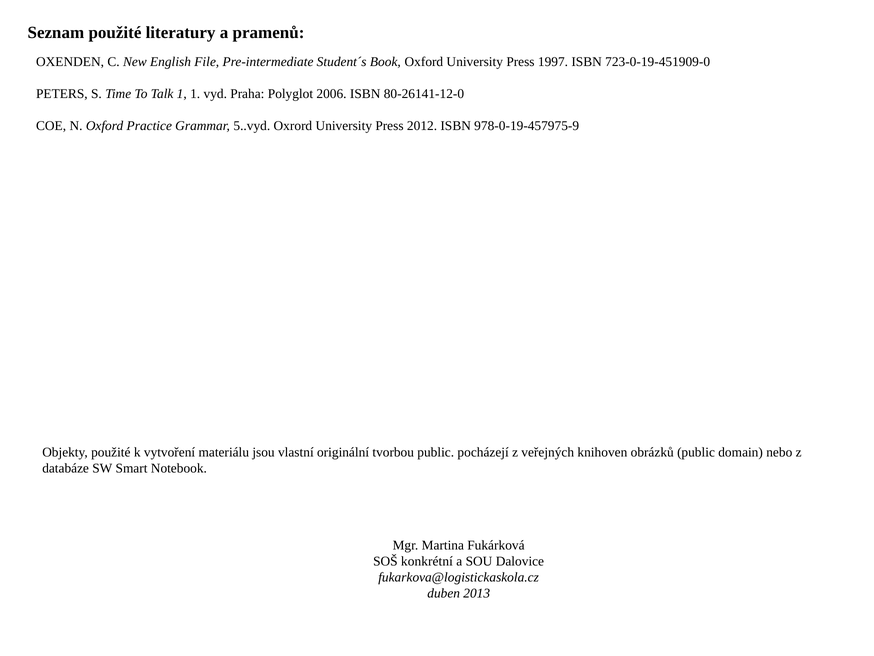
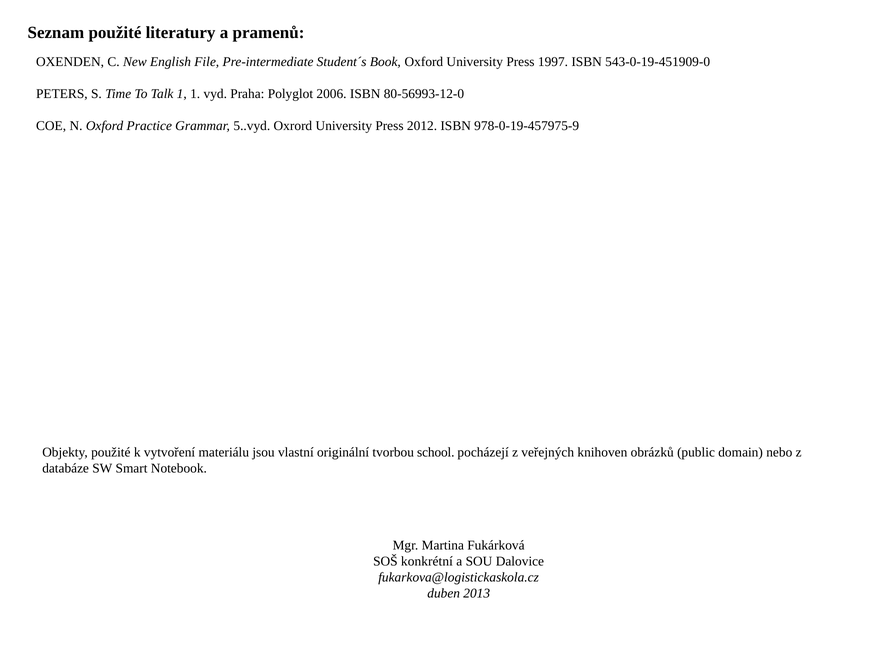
723-0-19-451909-0: 723-0-19-451909-0 -> 543-0-19-451909-0 (658, 62)
80-26141-12-0: 80-26141-12-0 -> 80-56993-12-0 (424, 94)
tvorbou public: public -> school (436, 452)
